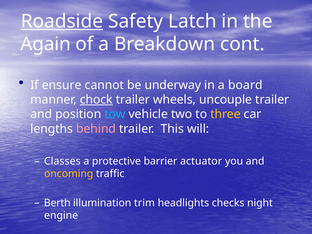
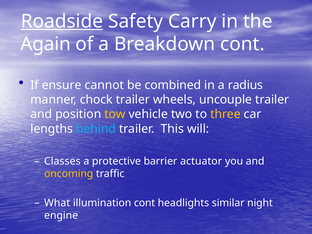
Latch: Latch -> Carry (192, 21)
underway: underway -> combined (173, 85)
board: board -> radius (245, 85)
chock underline: present -> none (96, 100)
tow colour: light blue -> yellow (115, 114)
behind colour: pink -> light blue (96, 129)
Berth: Berth -> What (57, 203)
illumination trim: trim -> cont (145, 203)
checks: checks -> similar (228, 203)
